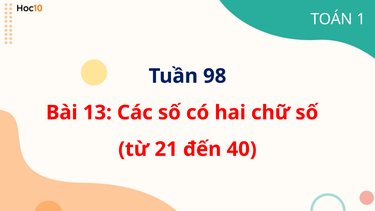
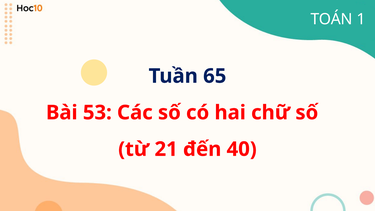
98: 98 -> 65 (215, 76)
13: 13 -> 53 (97, 113)
